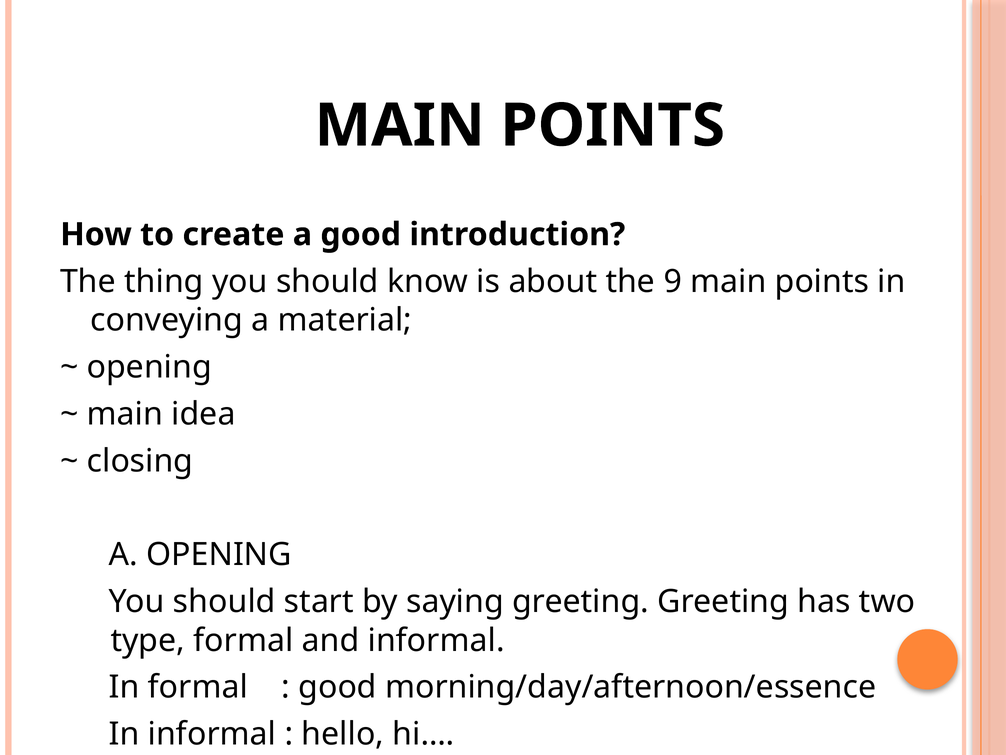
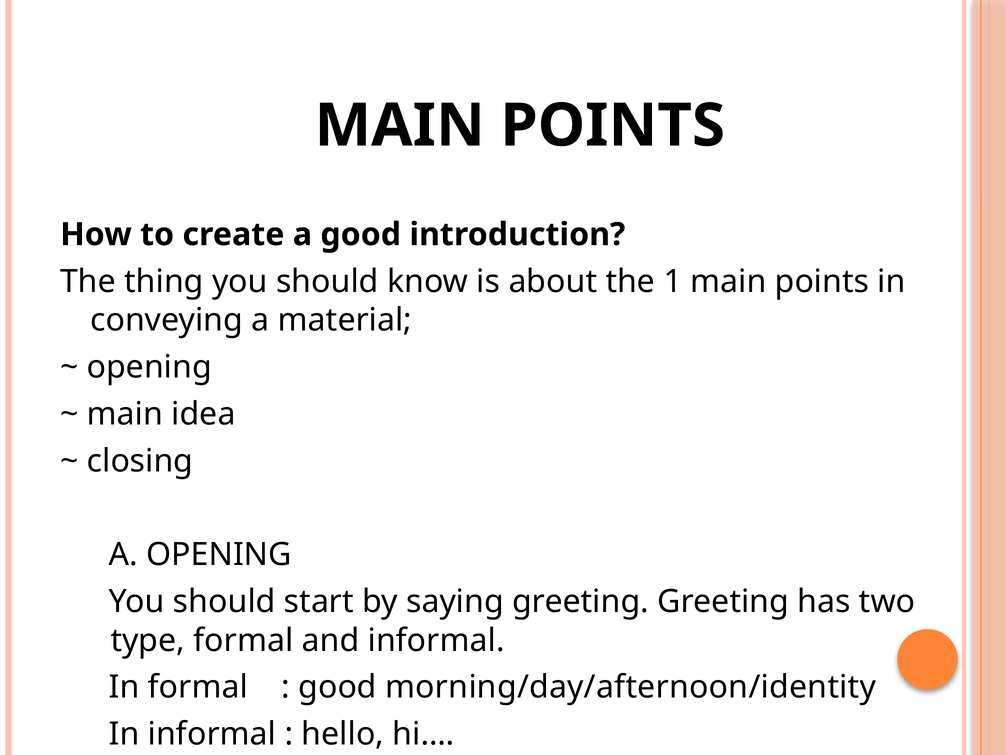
9: 9 -> 1 (673, 281)
morning/day/afternoon/essence: morning/day/afternoon/essence -> morning/day/afternoon/identity (631, 687)
